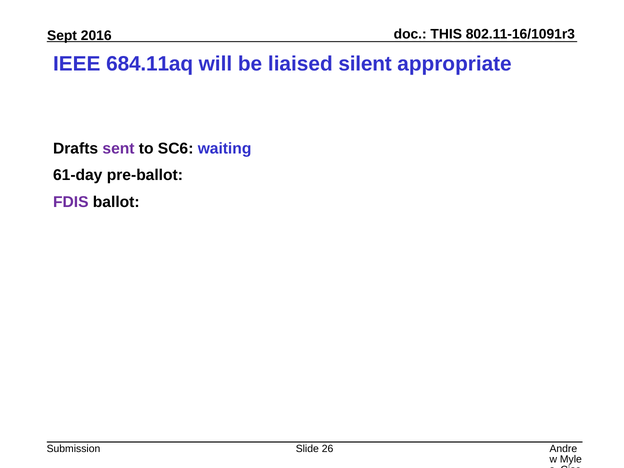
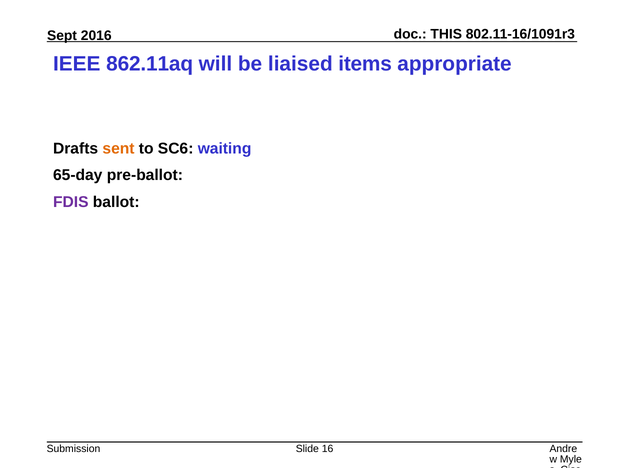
684.11aq: 684.11aq -> 862.11aq (150, 64)
silent: silent -> items (365, 64)
sent colour: purple -> orange (119, 149)
61-day: 61-day -> 65-day (78, 175)
26: 26 -> 16 (328, 449)
